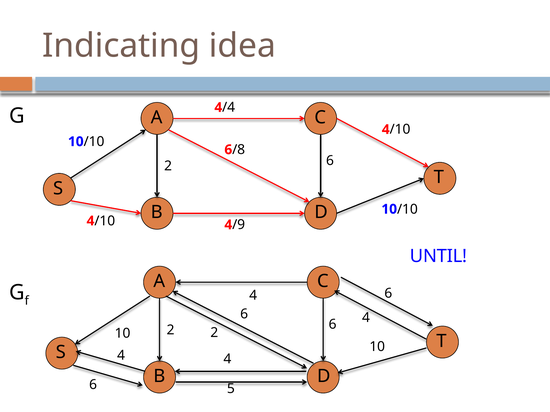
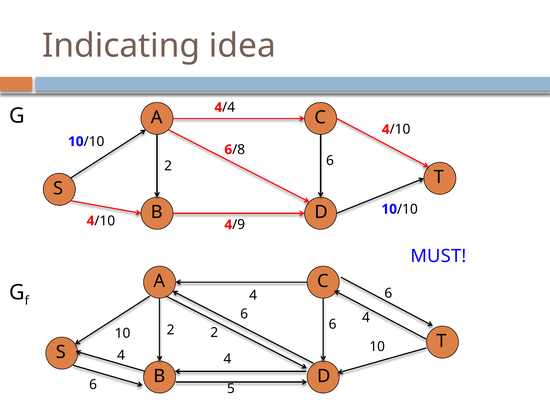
UNTIL: UNTIL -> MUST (438, 256)
